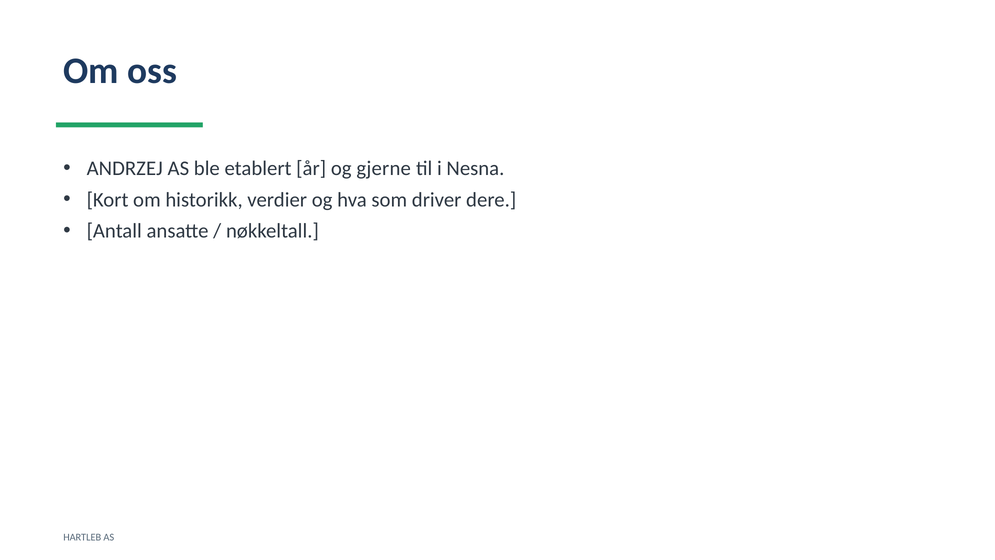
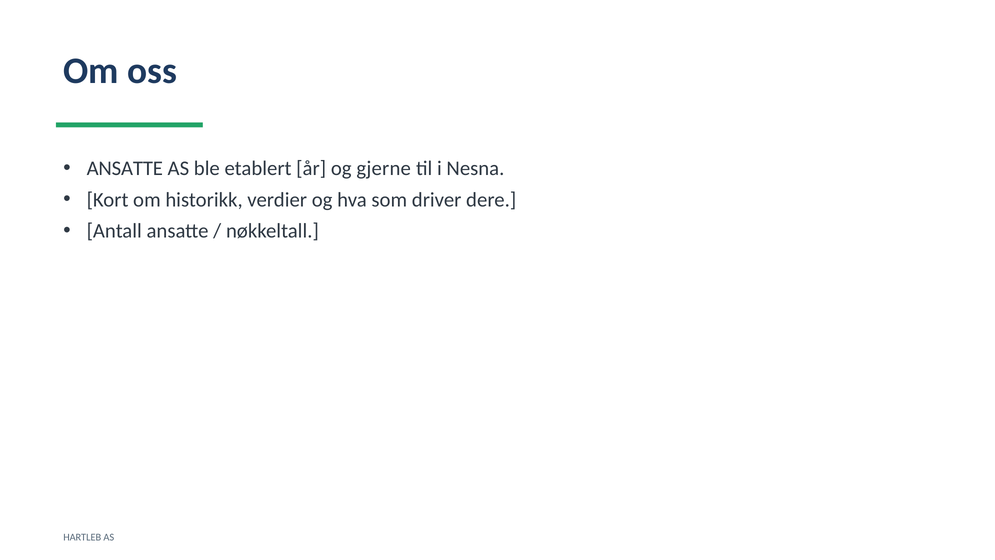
ANDRZEJ: ANDRZEJ -> ANSATTE (125, 169)
